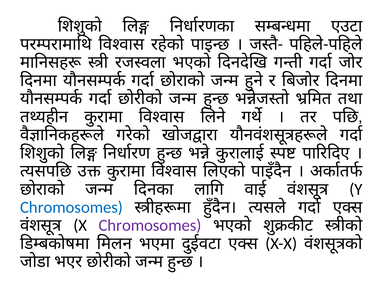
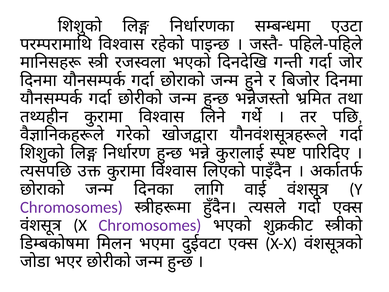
Chromosomes colour: blue -> purple (72, 207)
